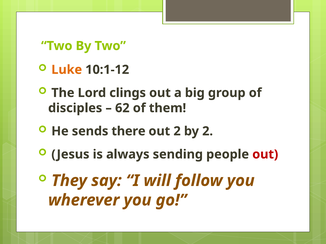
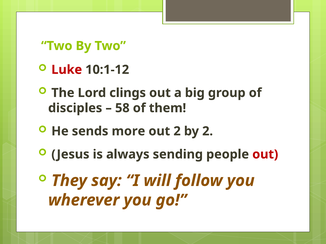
Luke colour: orange -> red (67, 70)
62: 62 -> 58 (122, 108)
there: there -> more (128, 131)
